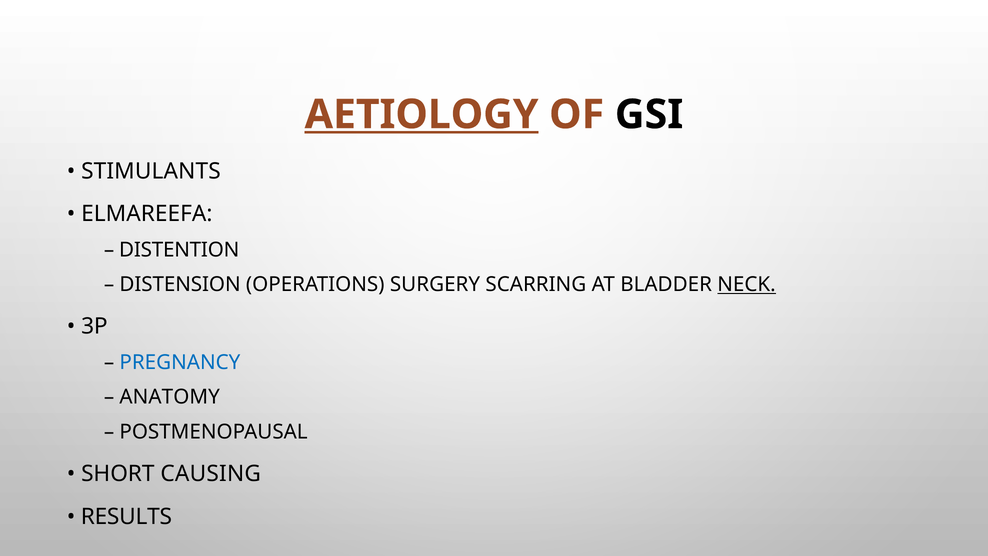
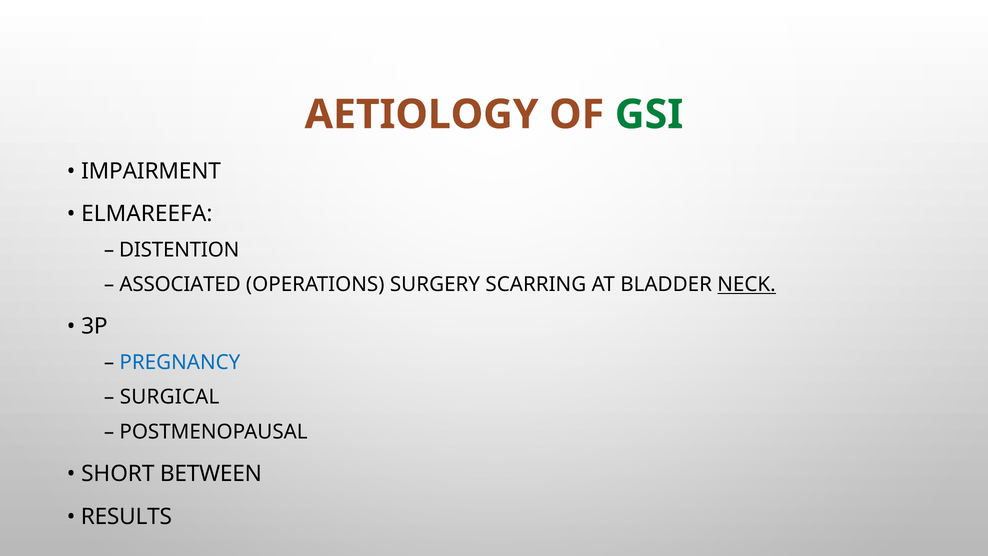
AETIOLOGY underline: present -> none (422, 115)
GSI colour: black -> green (649, 115)
STIMULANTS: STIMULANTS -> IMPAIRMENT (151, 171)
DISTENSION: DISTENSION -> ASSOCIATED (180, 284)
ANATOMY: ANATOMY -> SURGICAL (170, 397)
CAUSING: CAUSING -> BETWEEN (211, 473)
